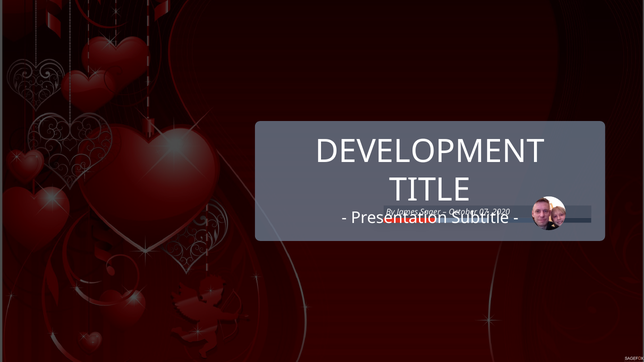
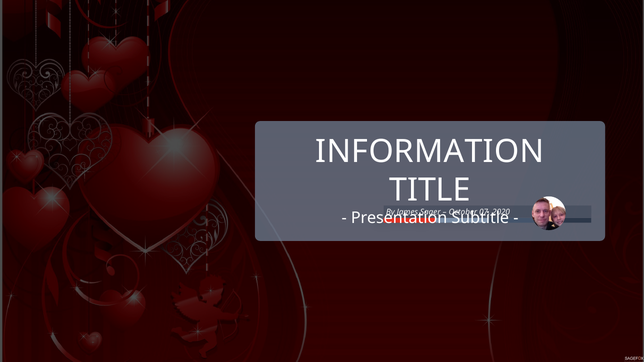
DEVELOPMENT: DEVELOPMENT -> INFORMATION (430, 152)
